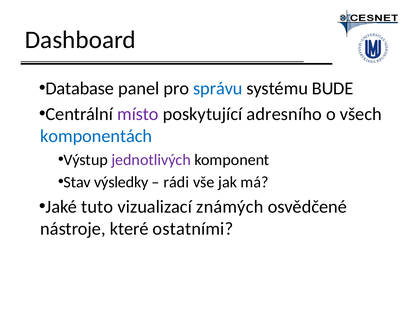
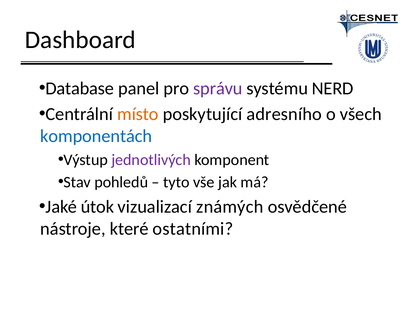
správu colour: blue -> purple (218, 89)
BUDE: BUDE -> NERD (333, 89)
místo colour: purple -> orange (138, 114)
výsledky: výsledky -> pohledů (121, 183)
rádi: rádi -> tyto (176, 183)
tuto: tuto -> útok (97, 207)
